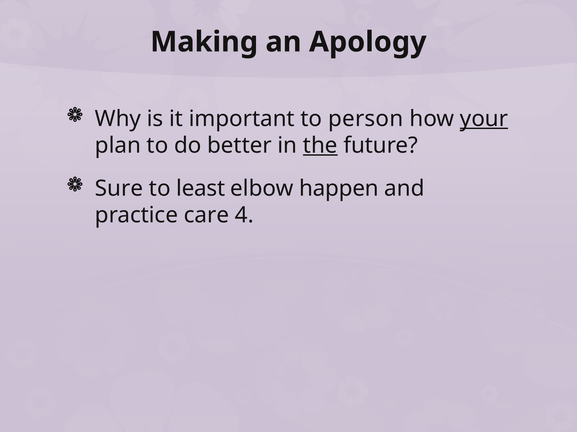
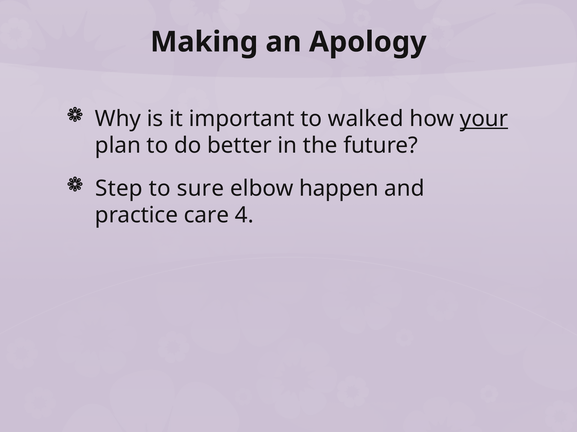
person: person -> walked (366, 119)
the underline: present -> none (320, 146)
Sure: Sure -> Step (119, 189)
least: least -> sure (200, 189)
